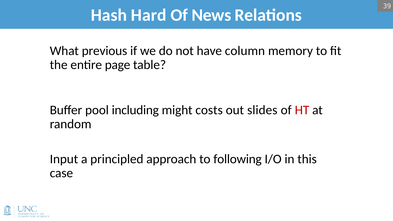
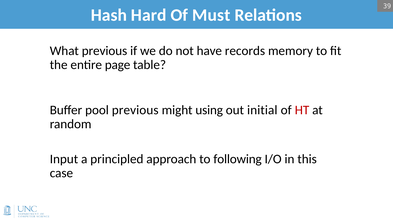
News: News -> Must (211, 15)
column: column -> records (245, 51)
pool including: including -> previous (135, 110)
costs: costs -> using (209, 110)
slides: slides -> initial (262, 110)
